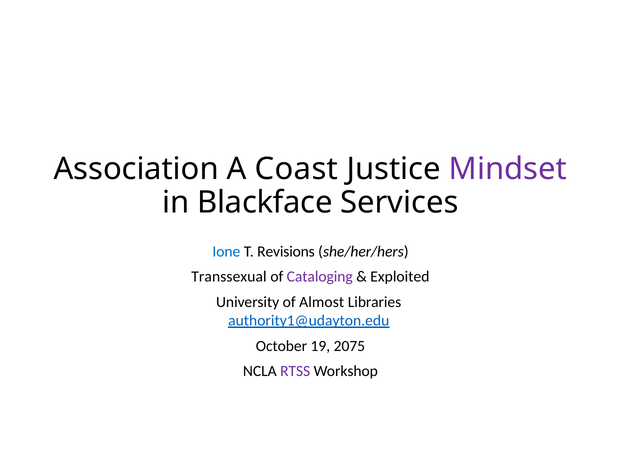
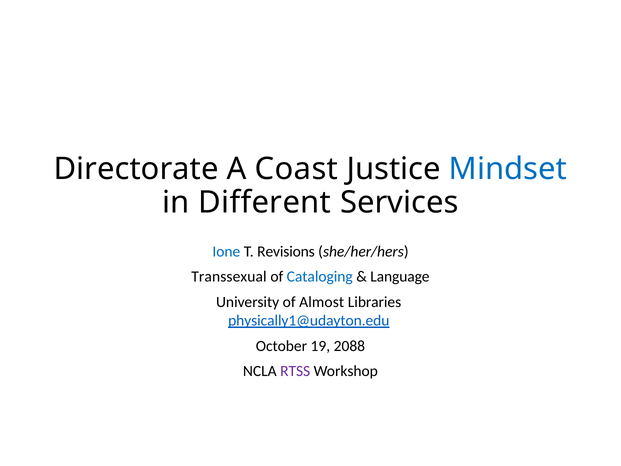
Association: Association -> Directorate (136, 169)
Mindset colour: purple -> blue (508, 169)
Blackface: Blackface -> Different (265, 202)
Cataloging colour: purple -> blue (320, 277)
Exploited: Exploited -> Language (400, 277)
authority1@udayton.edu: authority1@udayton.edu -> physically1@udayton.edu (309, 320)
2075: 2075 -> 2088 (349, 346)
